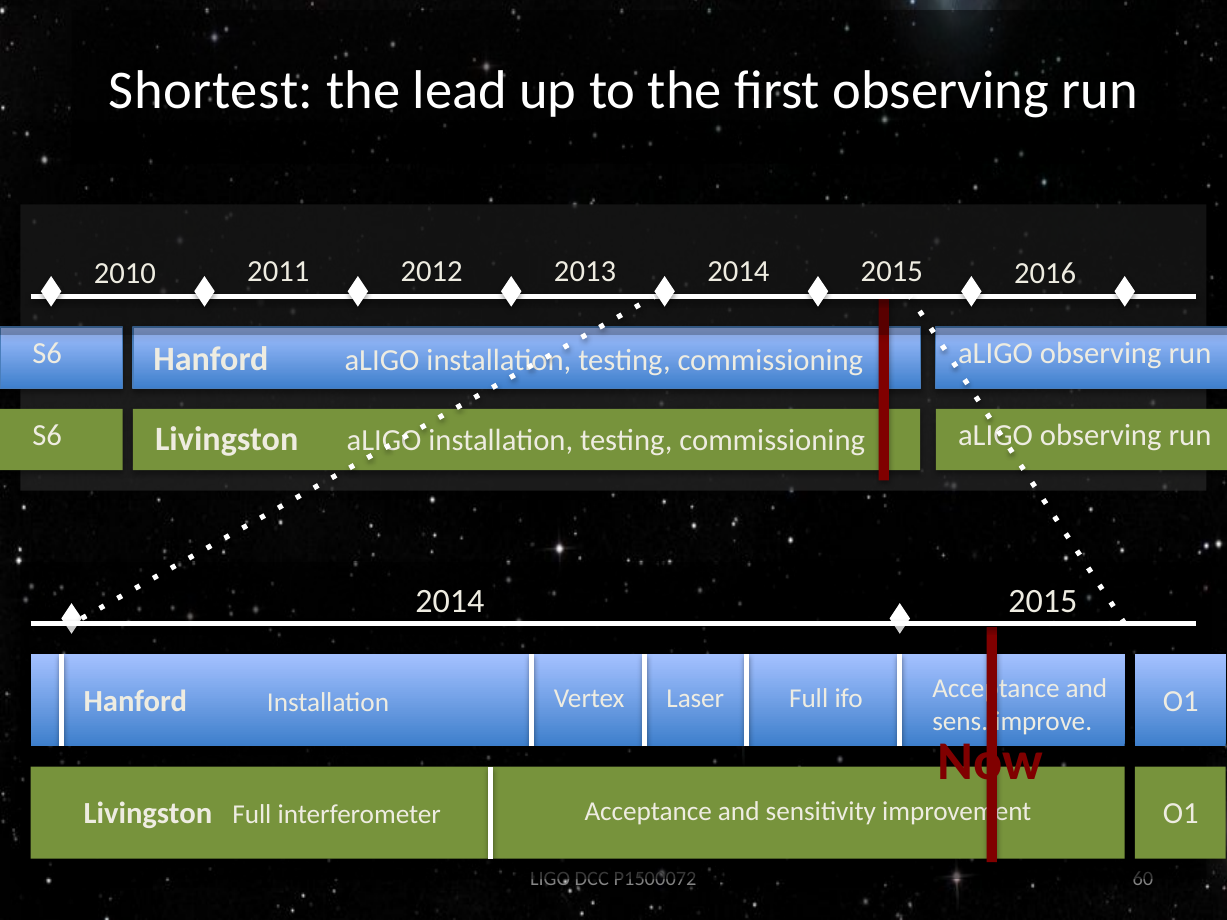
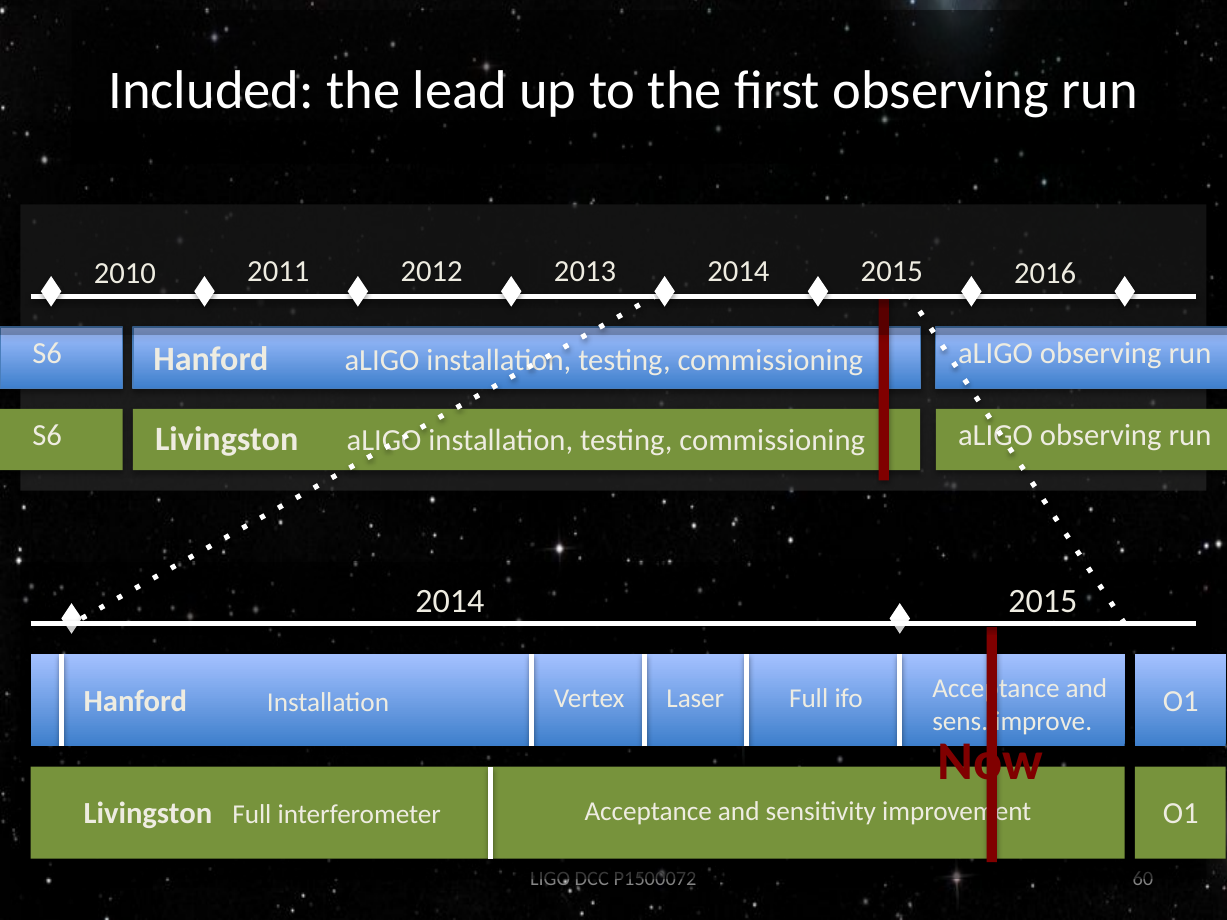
Shortest: Shortest -> Included (211, 91)
